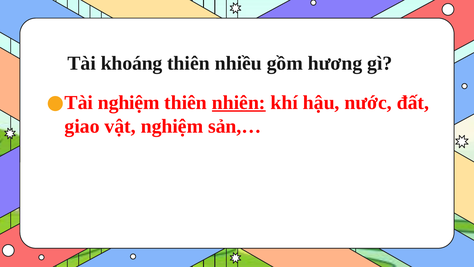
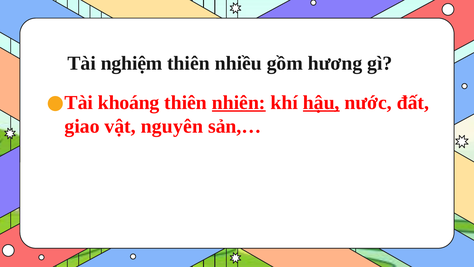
khoáng: khoáng -> nghiệm (132, 63)
nghiệm: nghiệm -> khoáng (129, 102)
hậu underline: none -> present (321, 102)
vật nghiệm: nghiệm -> nguyên (172, 126)
